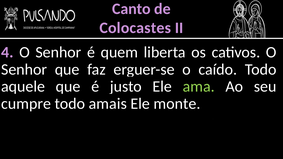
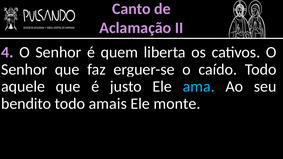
Colocastes: Colocastes -> Aclamação (135, 28)
ama colour: light green -> light blue (199, 87)
cumpre: cumpre -> bendito (26, 104)
